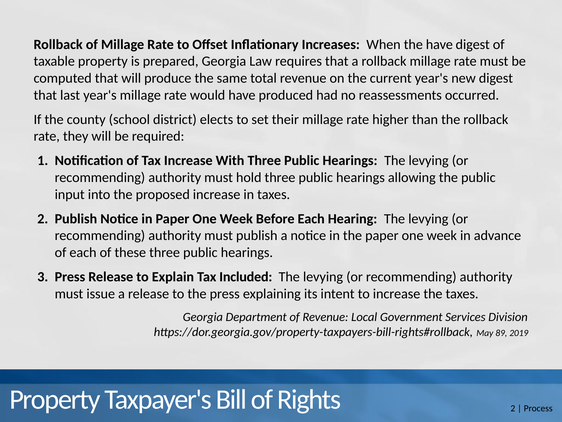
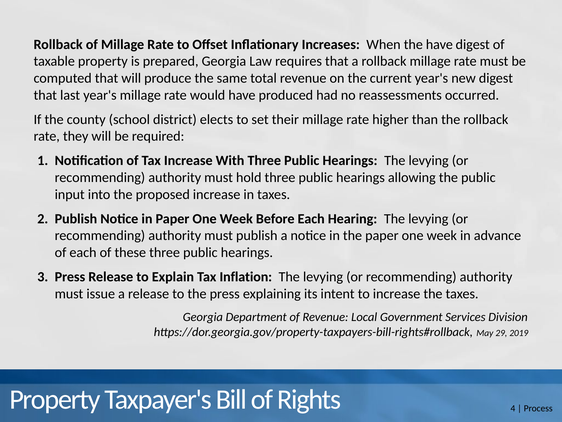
Included: Included -> Inflation (246, 277)
89: 89 -> 29 (501, 333)
Rights 2: 2 -> 4 (513, 408)
